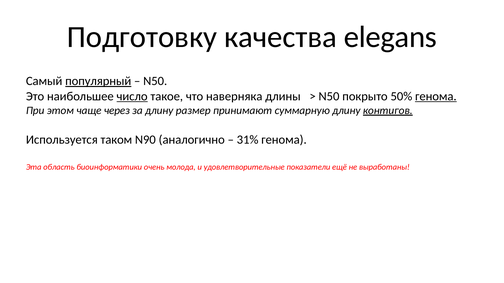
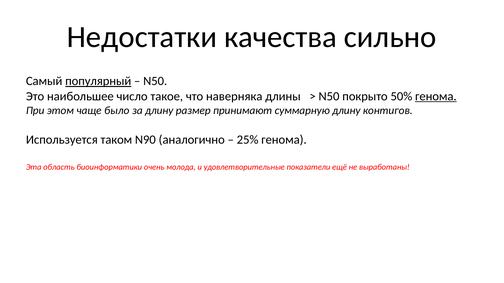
Подготовку: Подготовку -> Недостатки (142, 37)
elegans: elegans -> сильно (390, 37)
число underline: present -> none (132, 96)
через: через -> было (117, 111)
контигов underline: present -> none (388, 111)
31%: 31% -> 25% (248, 140)
